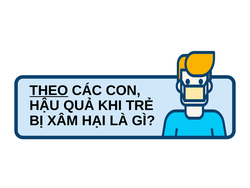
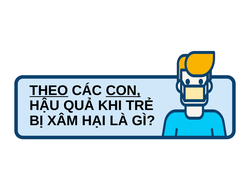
CON underline: none -> present (123, 90)
